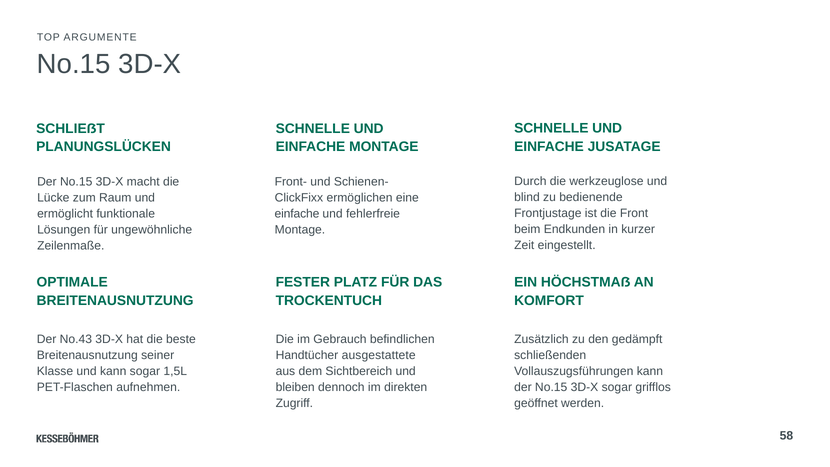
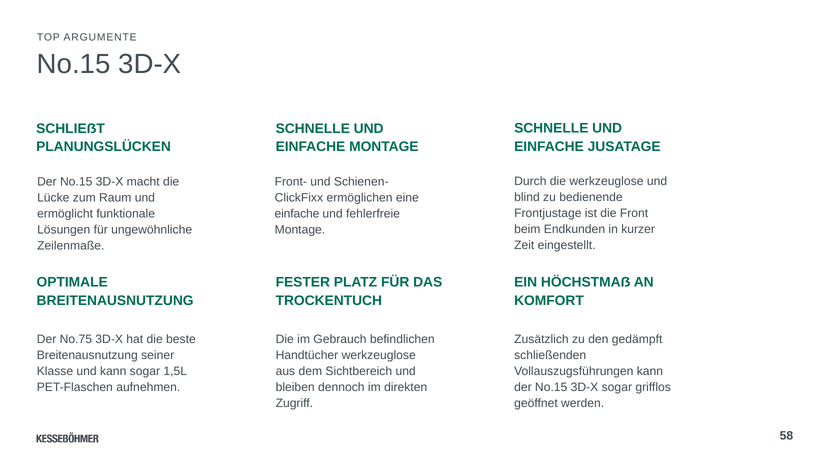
No.43: No.43 -> No.75 (76, 339)
Handtücher ausgestattete: ausgestattete -> werkzeuglose (379, 355)
